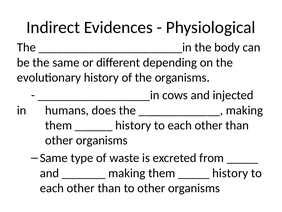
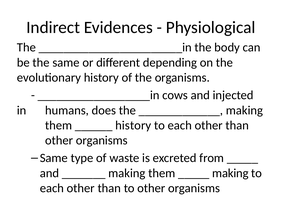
history: history -> making (230, 173)
